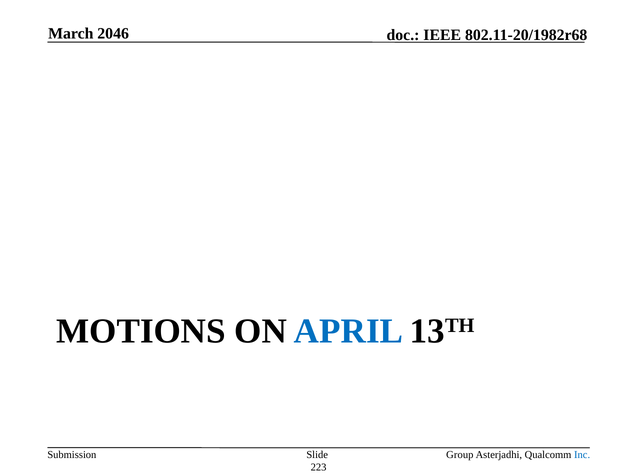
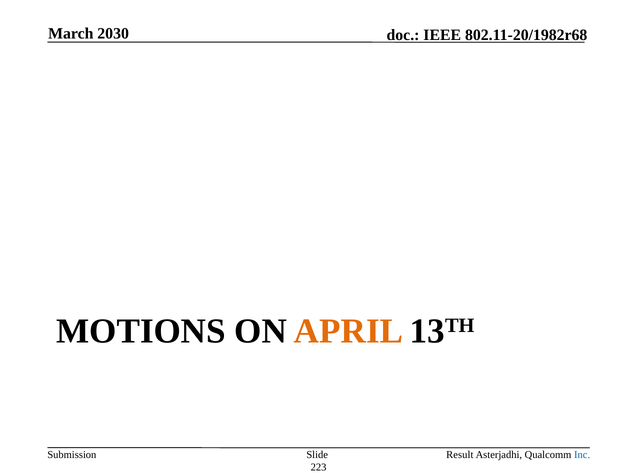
2046: 2046 -> 2030 (113, 34)
APRIL colour: blue -> orange (349, 331)
Group: Group -> Result (460, 455)
